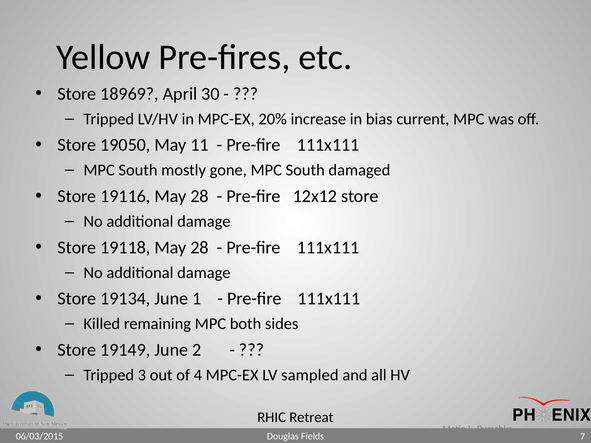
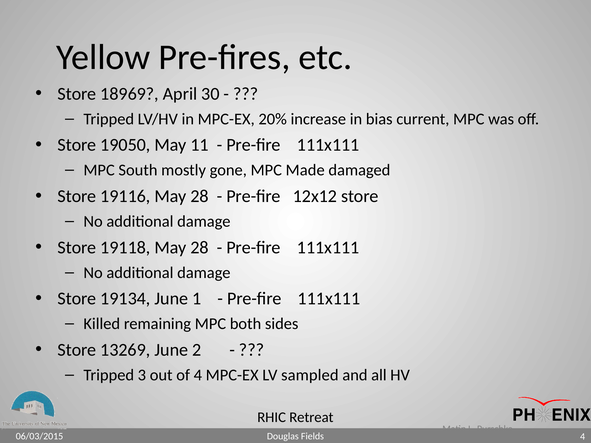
gone MPC South: South -> Made (305, 170)
19149: 19149 -> 13269 (125, 350)
Fields 7: 7 -> 4 (583, 437)
